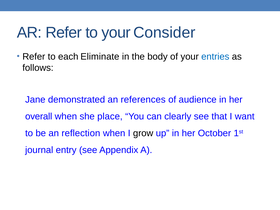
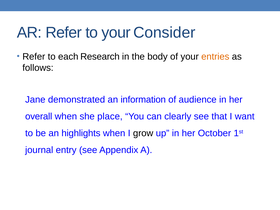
Eliminate: Eliminate -> Research (100, 57)
entries colour: blue -> orange (215, 57)
references: references -> information (143, 100)
reflection: reflection -> highlights (81, 133)
